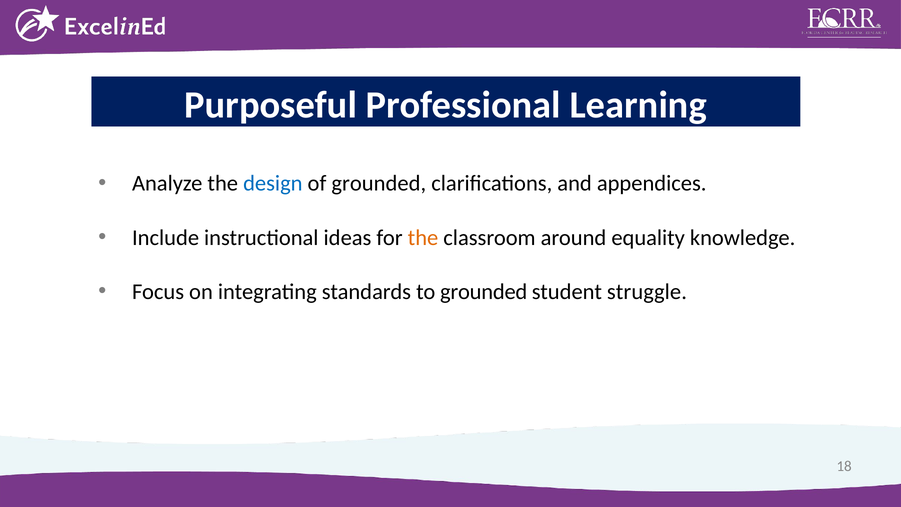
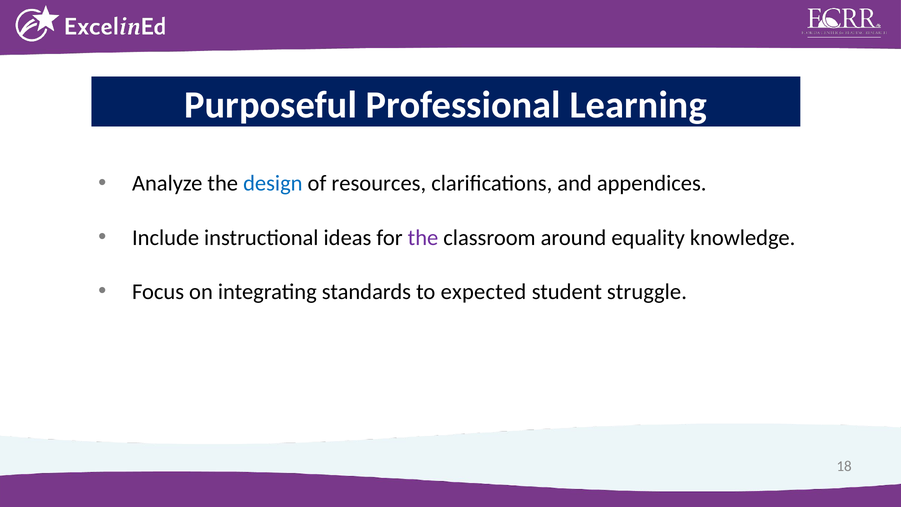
of grounded: grounded -> resources (379, 183)
the colour: orange -> purple (423, 238)
to grounded: grounded -> expected (483, 292)
